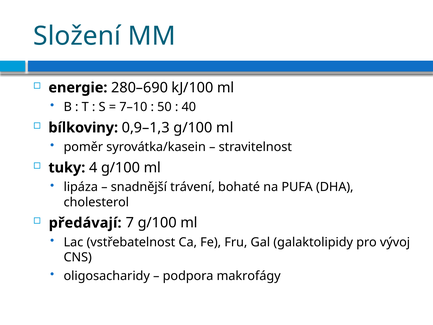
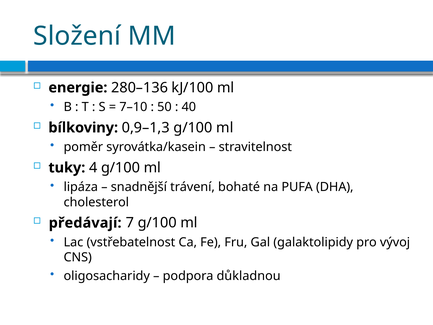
280–690: 280–690 -> 280–136 (140, 88)
makrofágy: makrofágy -> důkladnou (249, 276)
